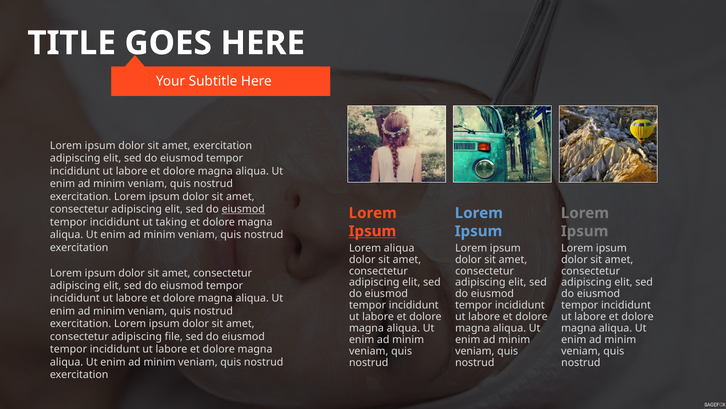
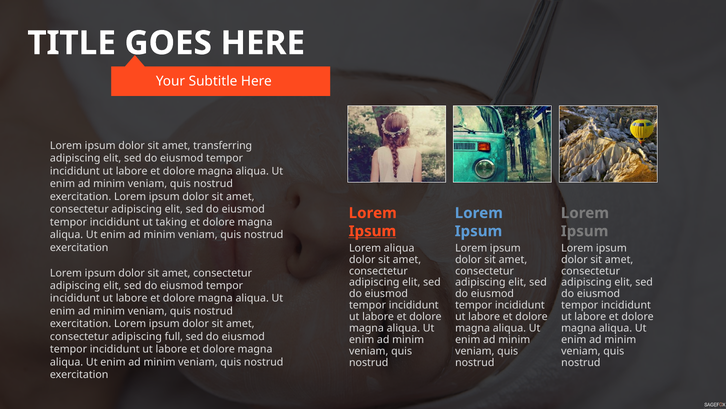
amet exercitation: exercitation -> transferring (223, 145)
eiusmod underline: present -> none (243, 209)
file: file -> full (174, 336)
